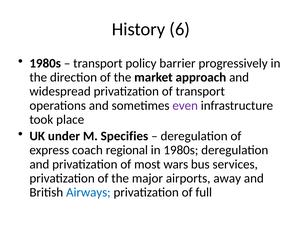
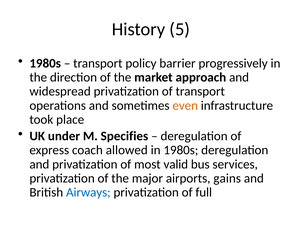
6: 6 -> 5 (180, 29)
even colour: purple -> orange (185, 105)
regional: regional -> allowed (127, 150)
wars: wars -> valid (176, 164)
away: away -> gains (227, 178)
